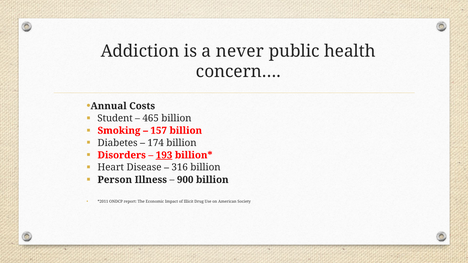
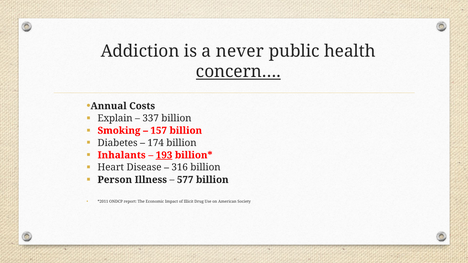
concern… underline: none -> present (238, 72)
Student: Student -> Explain (115, 118)
465: 465 -> 337 (151, 118)
Disorders: Disorders -> Inhalants (122, 155)
900: 900 -> 577 (185, 180)
